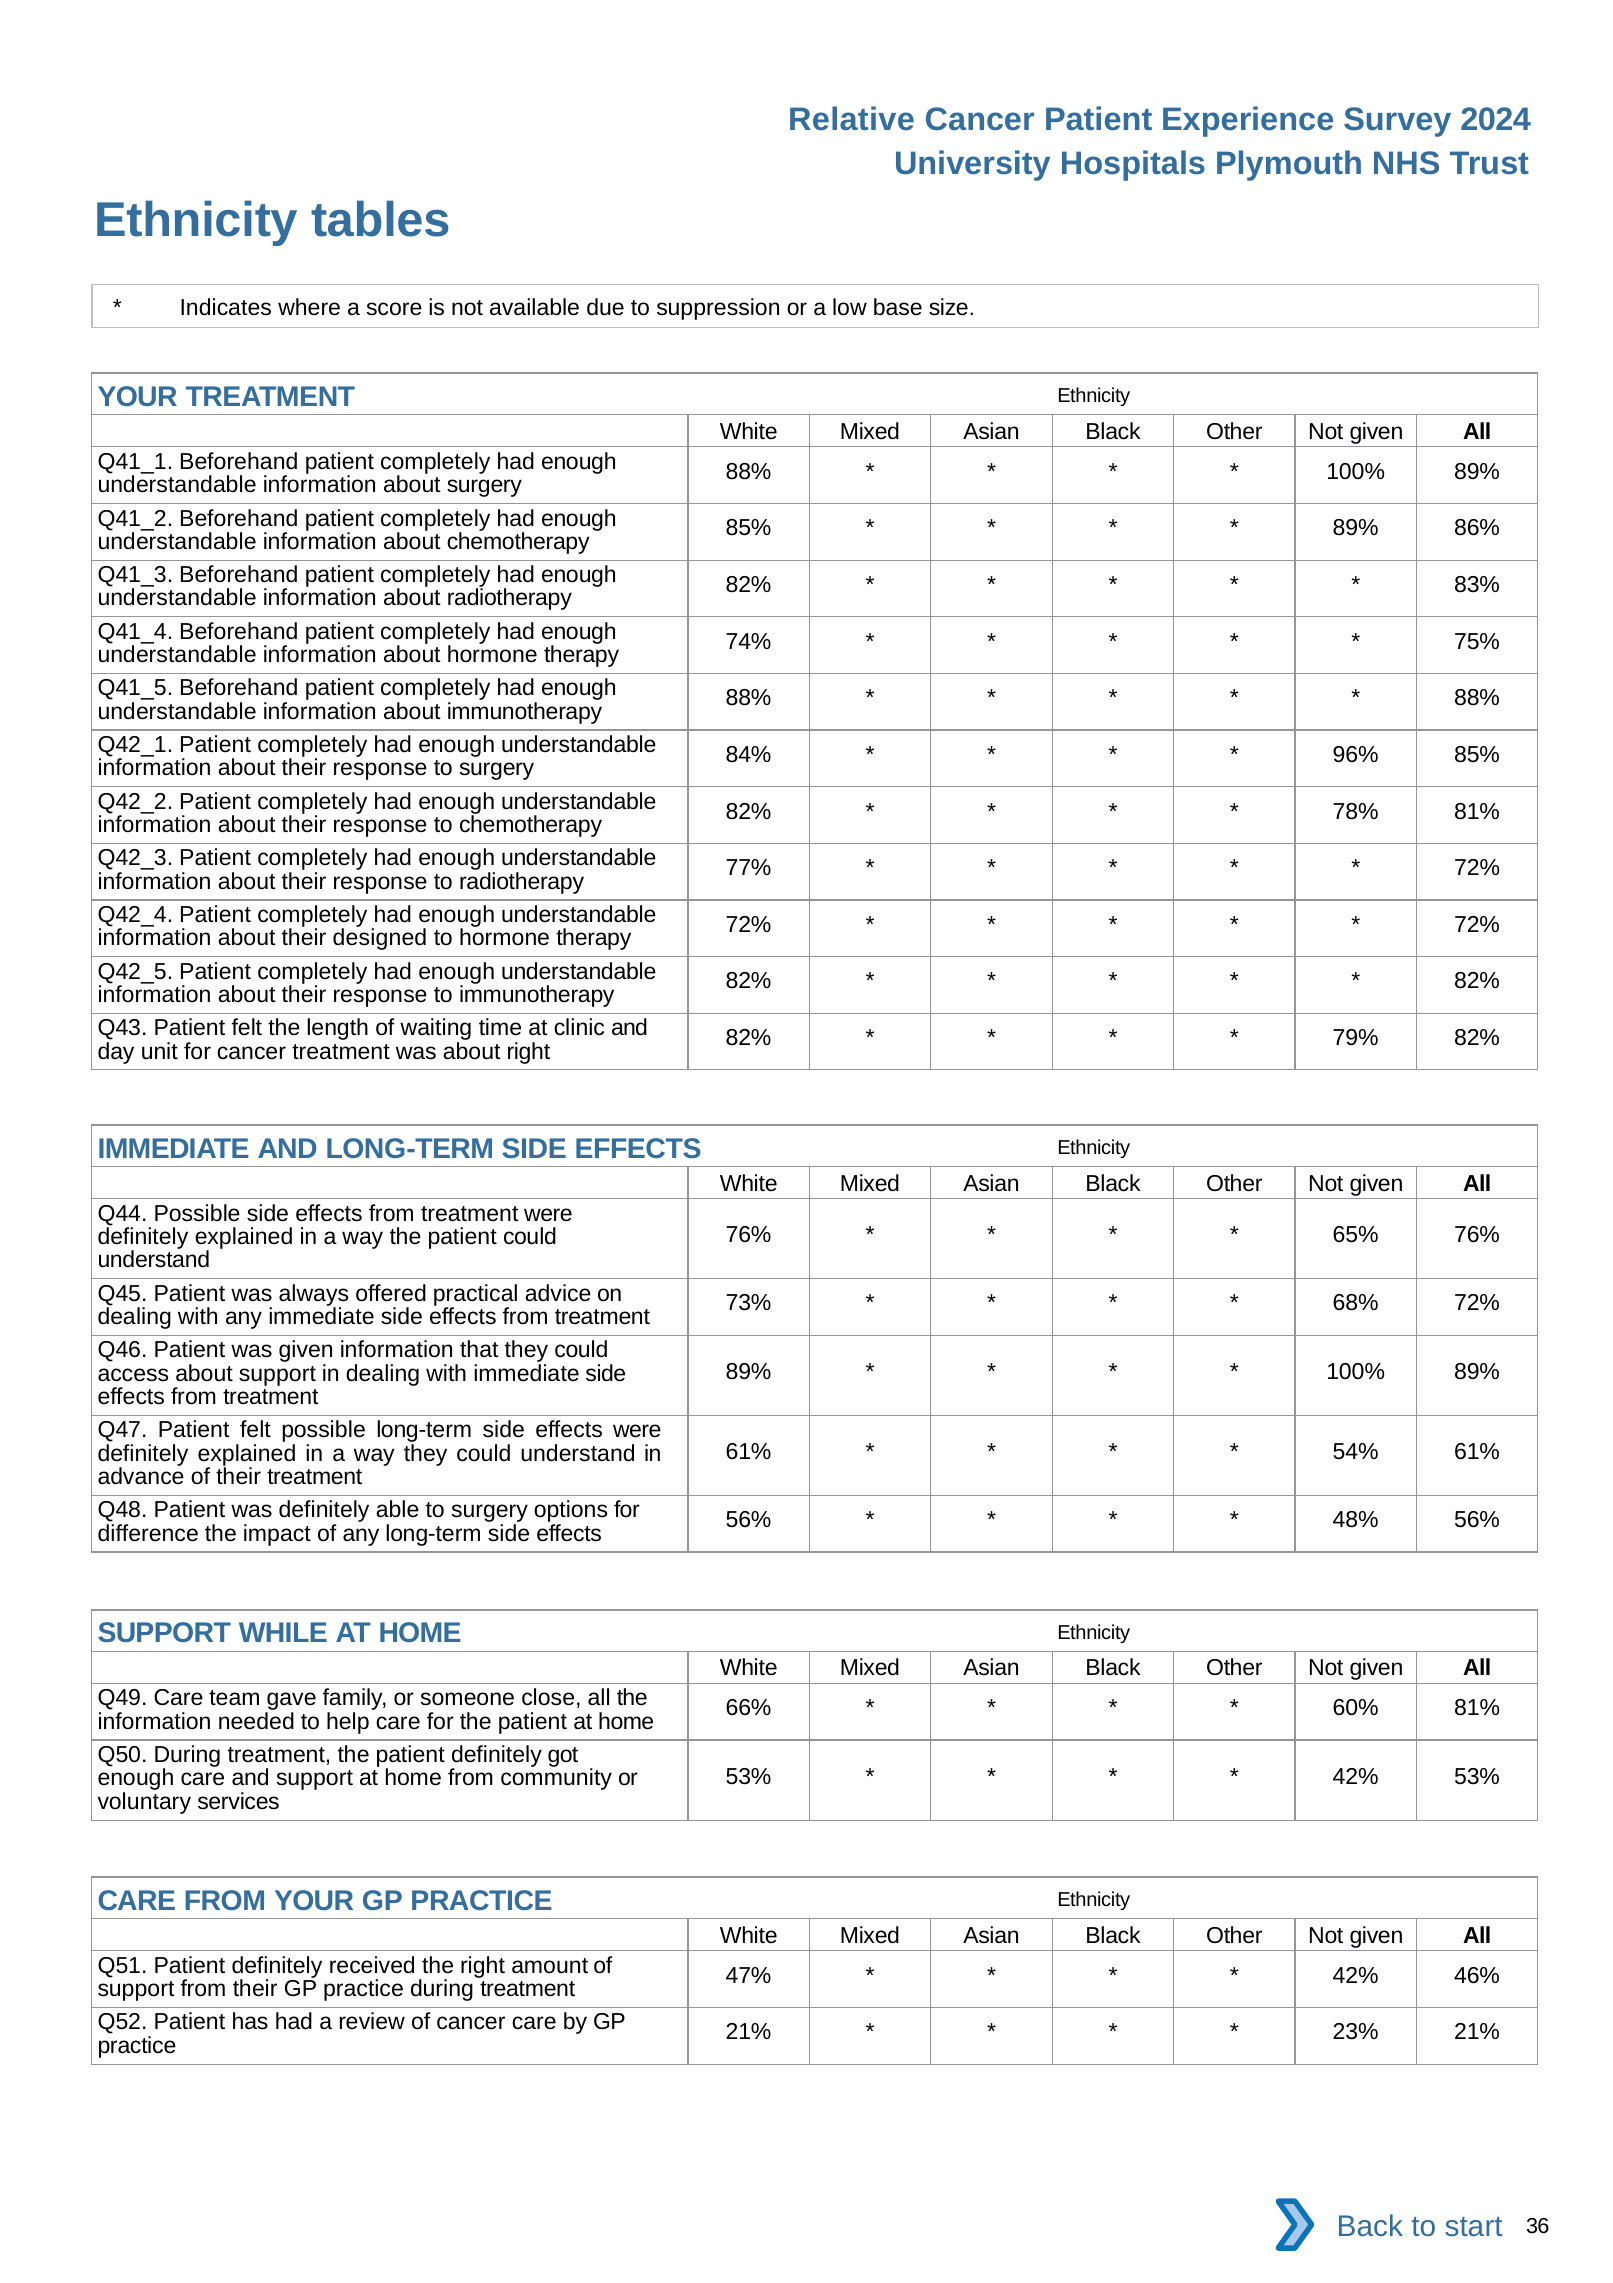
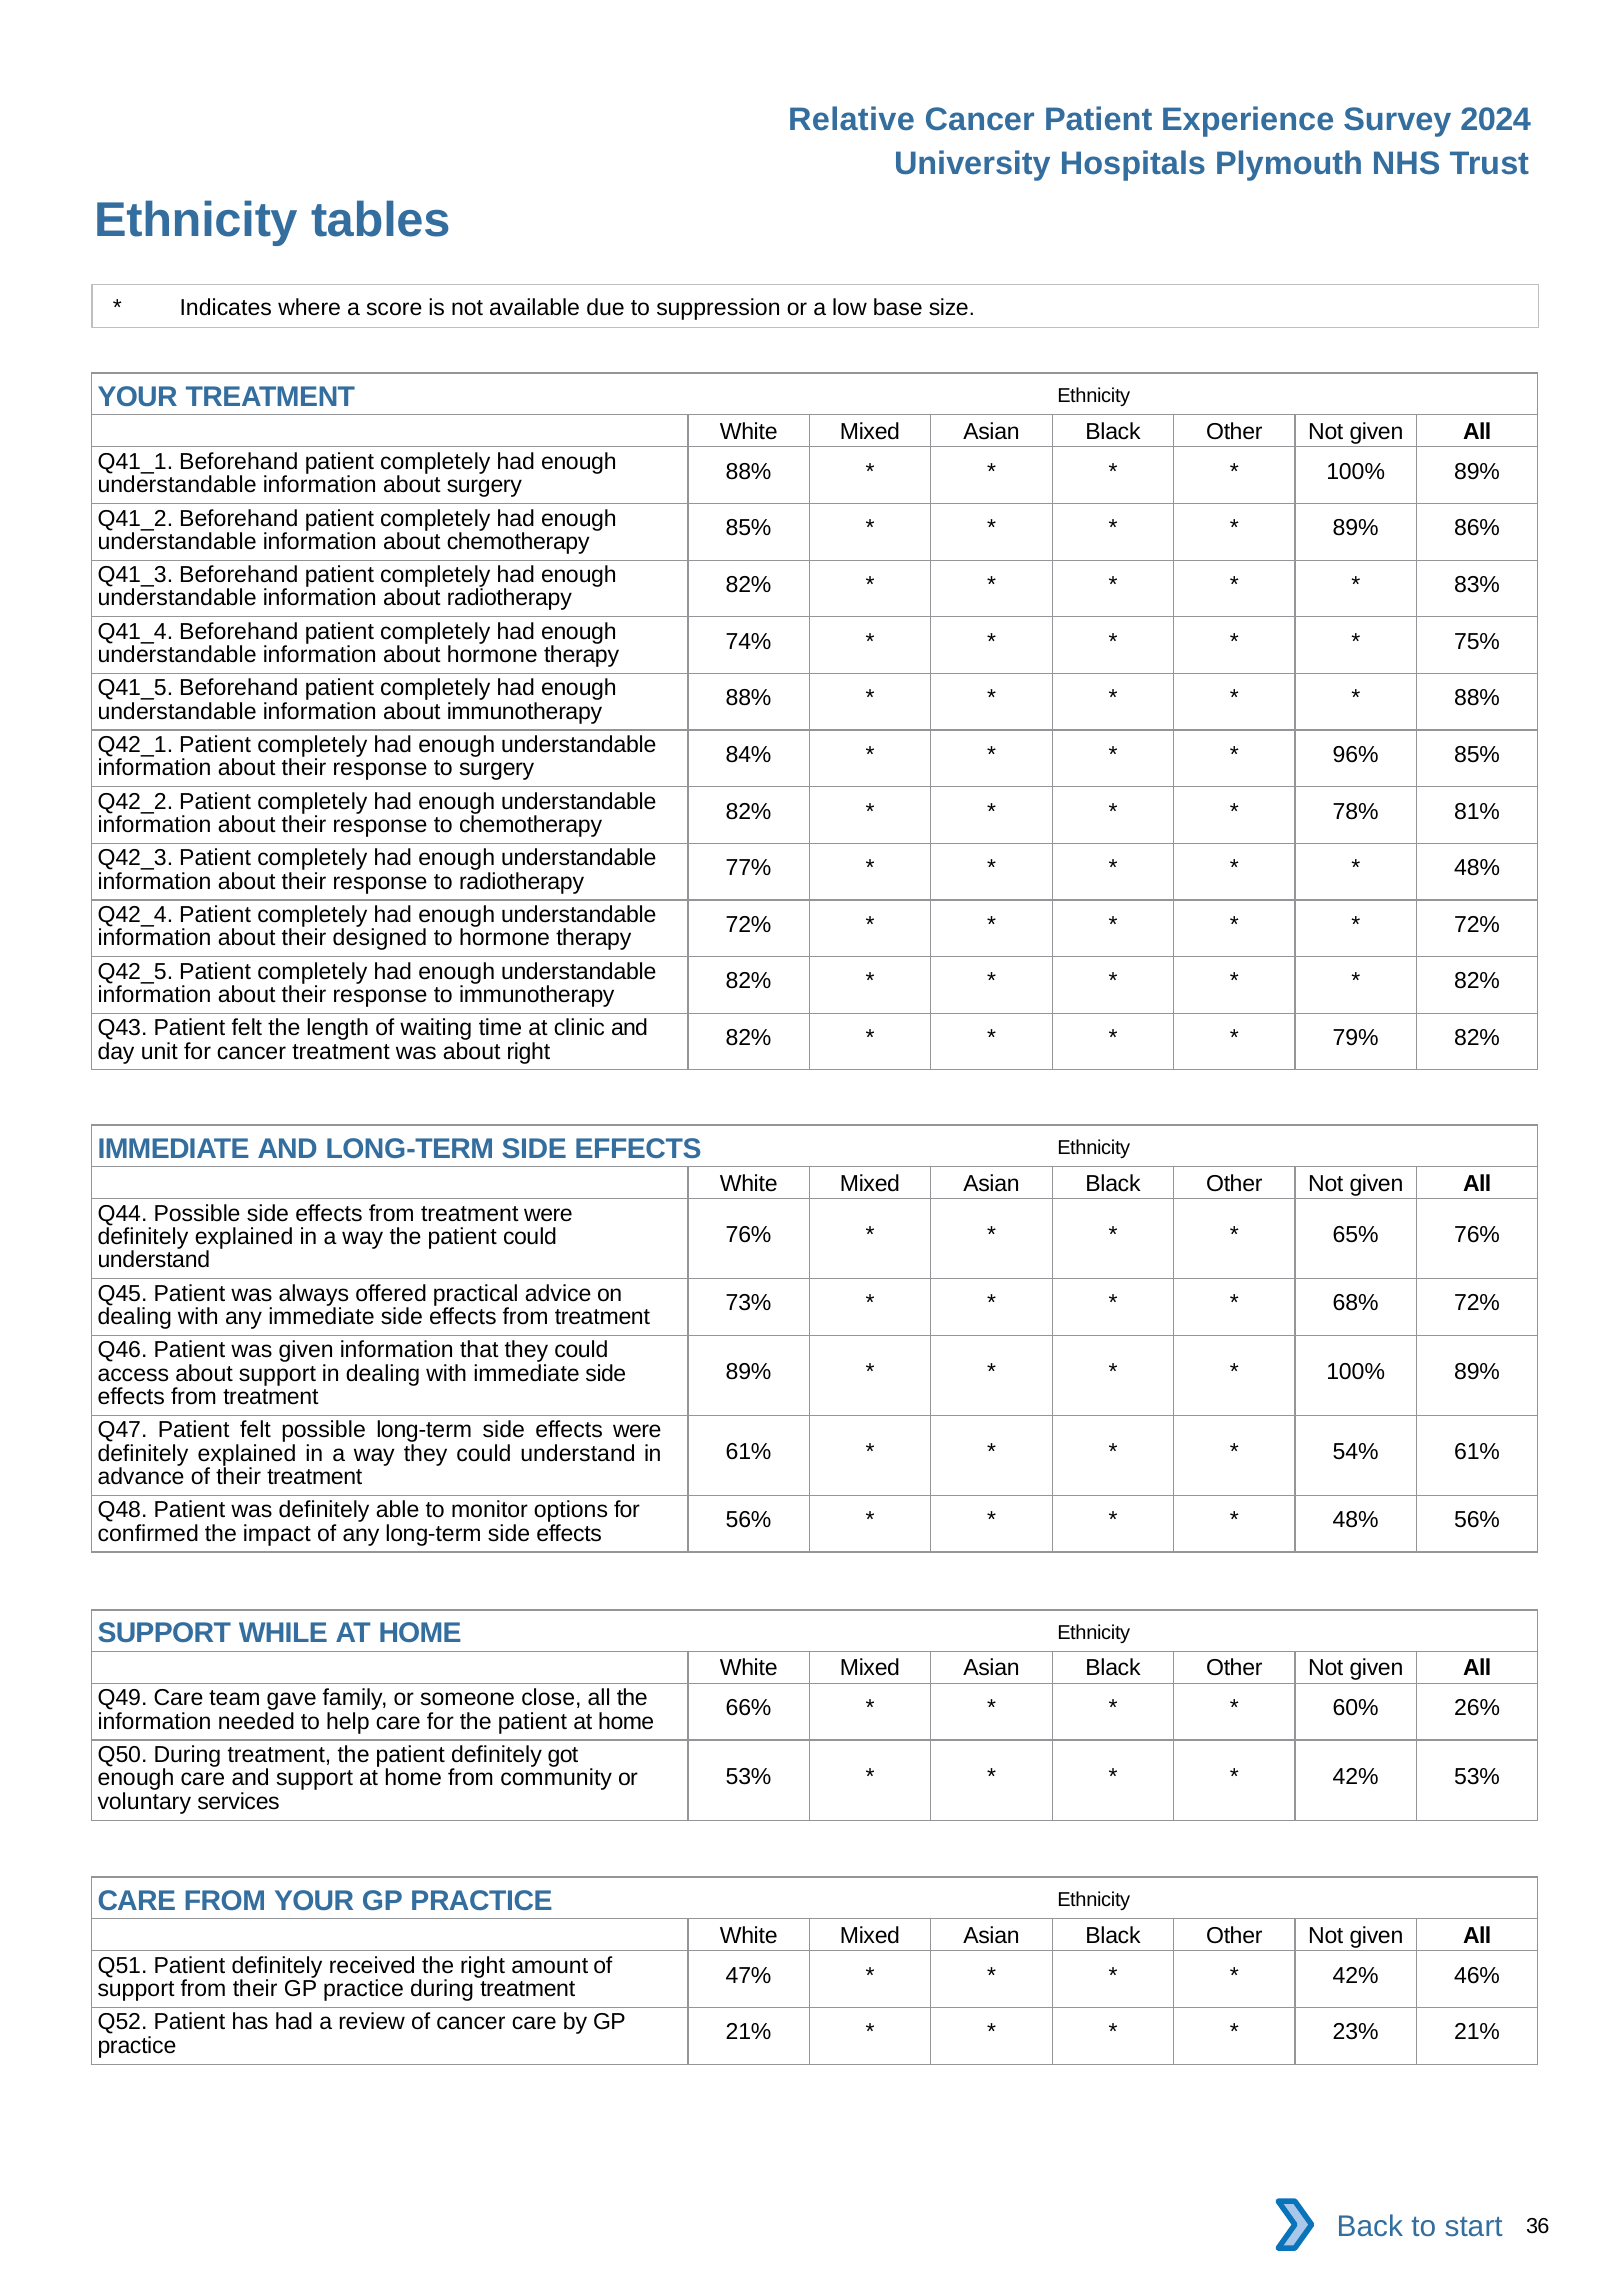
72%: 72% -> 48% (1477, 868)
able to surgery: surgery -> monitor (489, 1510)
difference: difference -> confirmed (148, 1533)
60% 81%: 81% -> 26% (1477, 1708)
